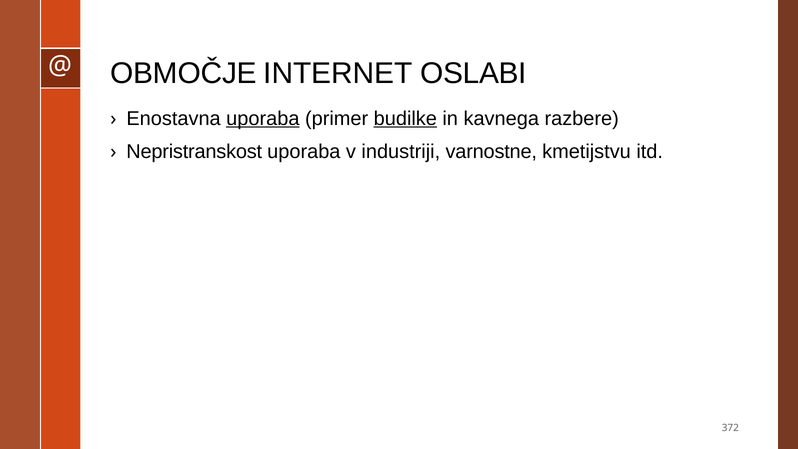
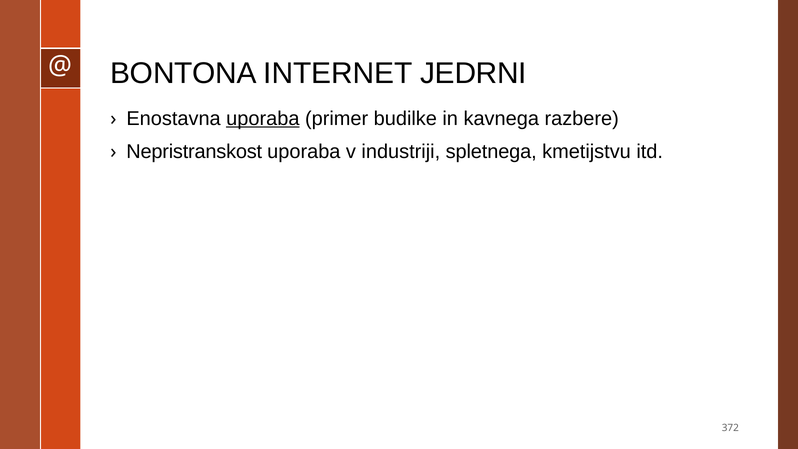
OBMOČJE: OBMOČJE -> BONTONA (184, 73)
OSLABI: OSLABI -> JEDRNI (474, 73)
budilke underline: present -> none (405, 118)
varnostne: varnostne -> spletnega (491, 152)
